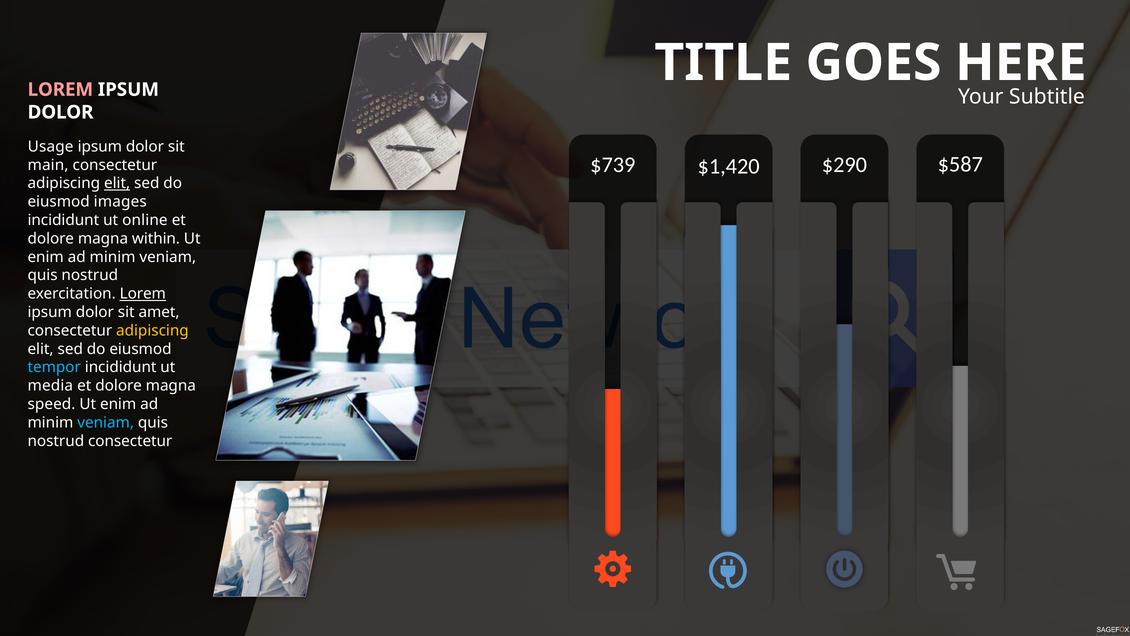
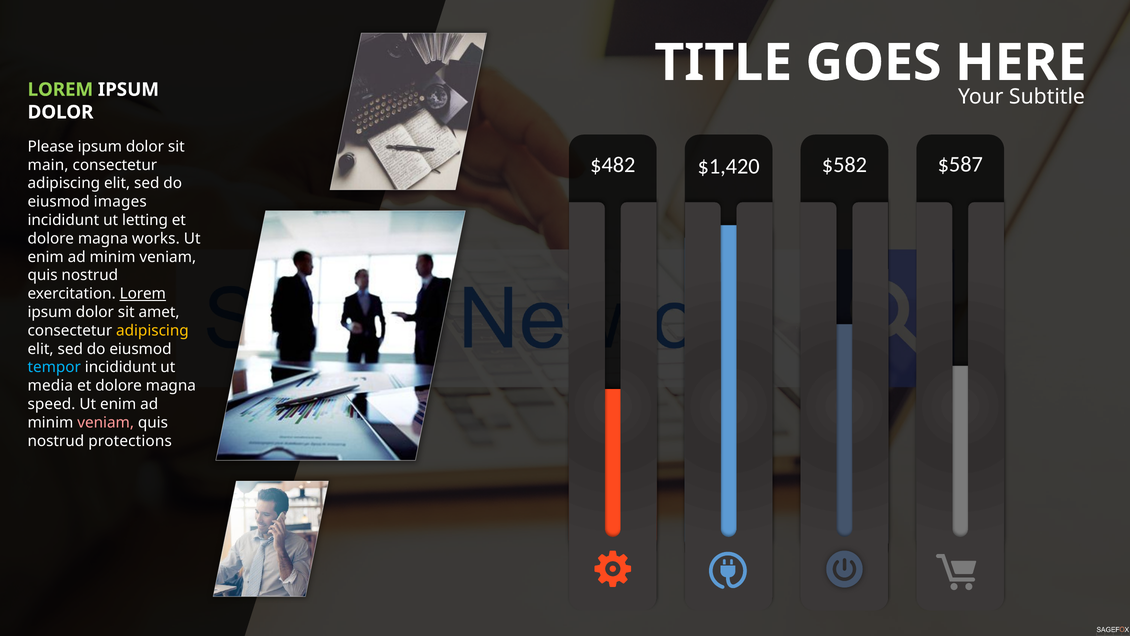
LOREM colour: pink -> light green (60, 90)
Usage: Usage -> Please (51, 147)
$739: $739 -> $482 (613, 165)
$290: $290 -> $582 (844, 165)
elit underline: present -> none (117, 183)
online: online -> letting (145, 220)
within: within -> works (156, 238)
veniam colour: light blue -> pink (106, 422)
nostrud consectetur: consectetur -> protections (130, 441)
